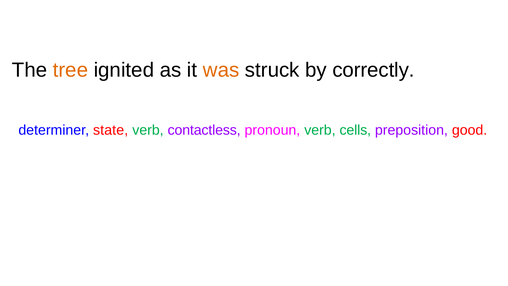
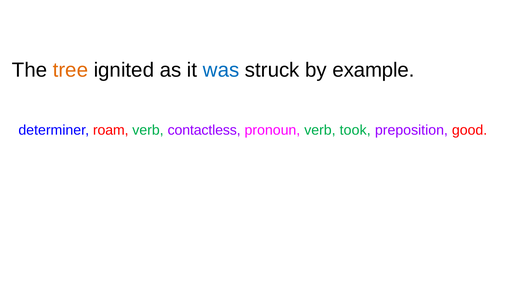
was colour: orange -> blue (221, 70)
correctly: correctly -> example (374, 70)
state: state -> roam (111, 130)
cells: cells -> took (355, 130)
